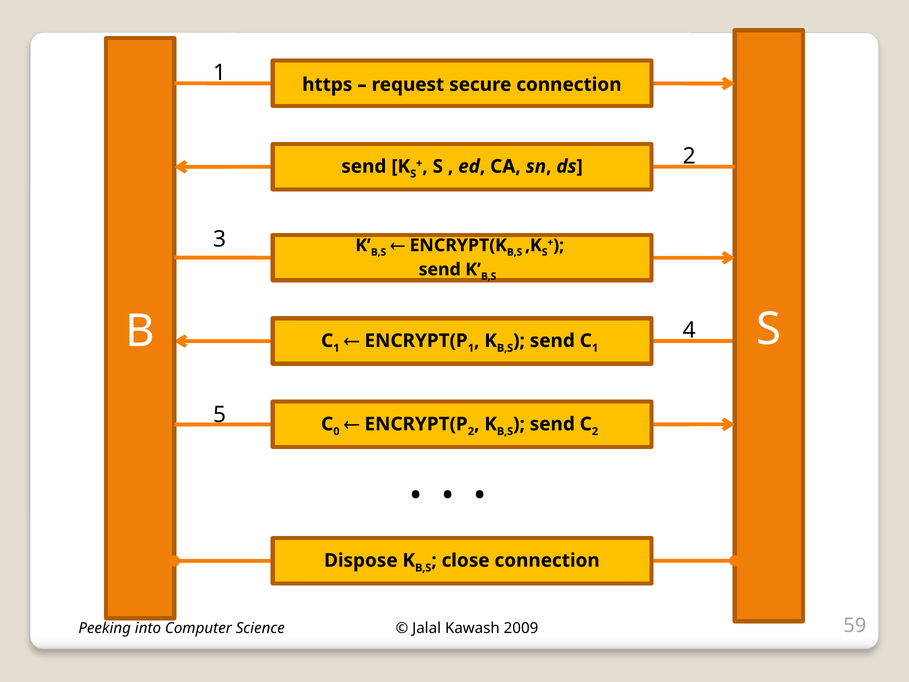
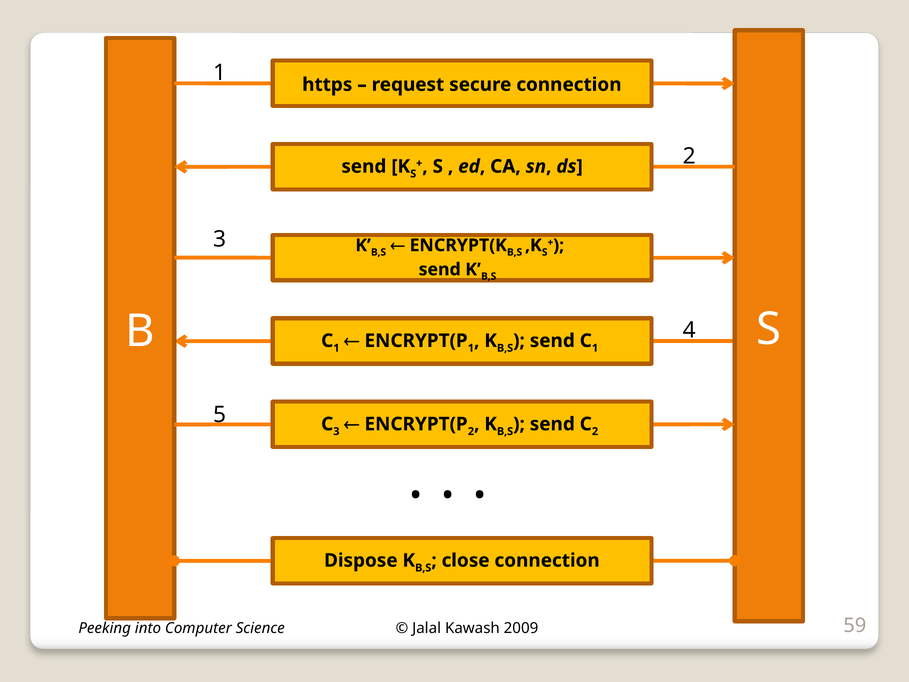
0: 0 -> 3 (336, 431)
